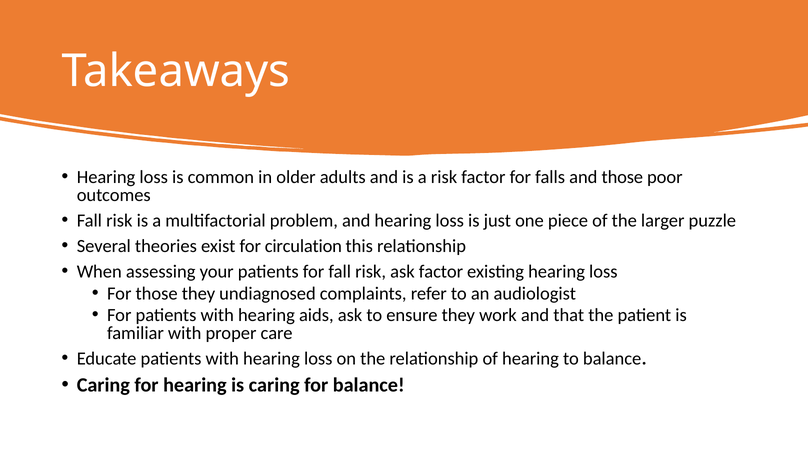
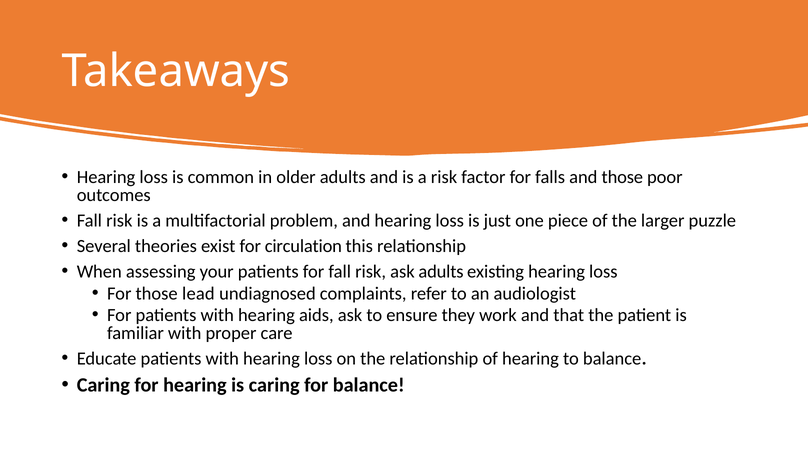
ask factor: factor -> adults (441, 271)
those they: they -> lead (198, 293)
